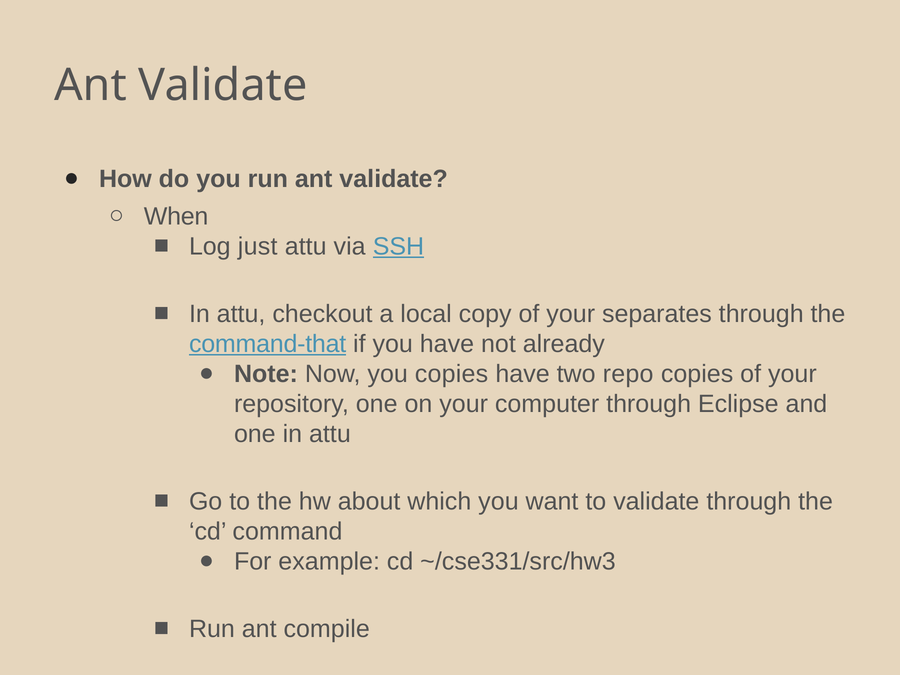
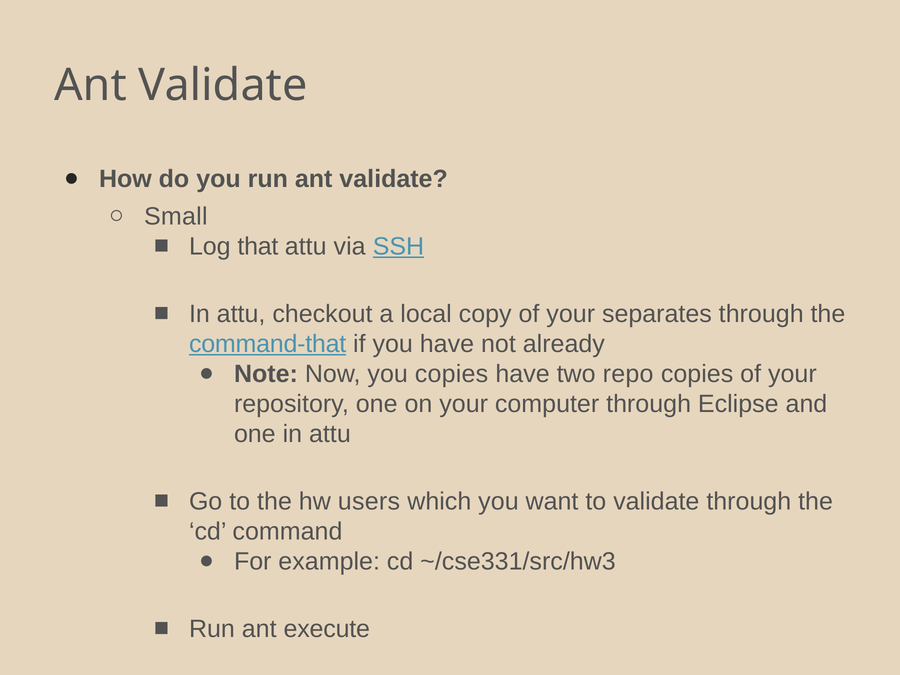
When: When -> Small (176, 216)
just: just -> that (258, 246)
about: about -> users (369, 501)
compile: compile -> execute (327, 629)
